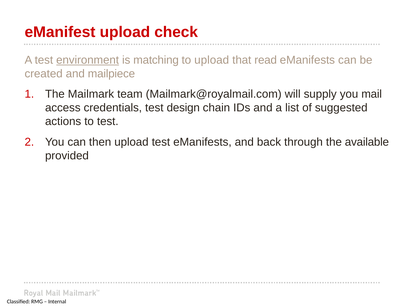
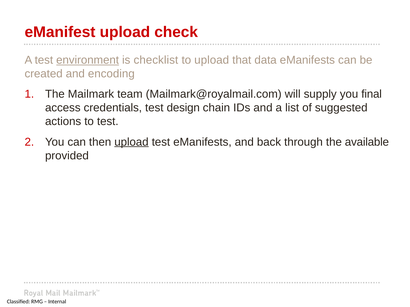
matching: matching -> checklist (156, 60)
read: read -> data (266, 60)
mailpiece: mailpiece -> encoding (111, 74)
mail: mail -> final (372, 94)
upload underline: none -> present (131, 142)
